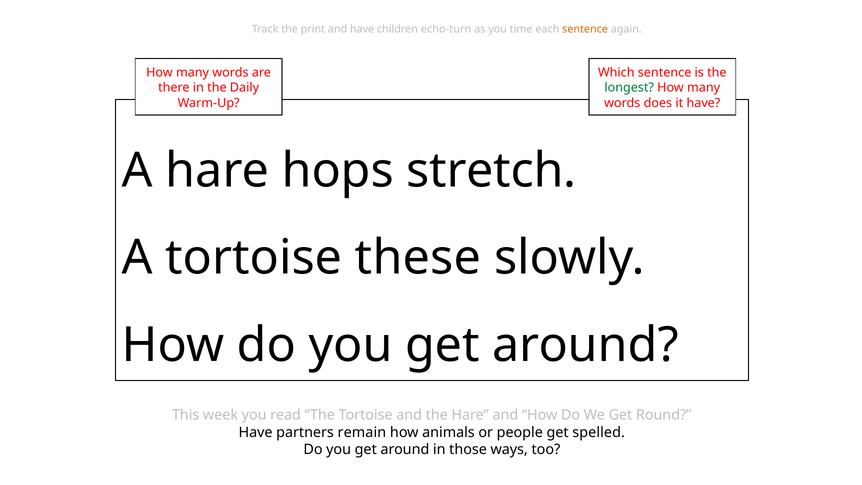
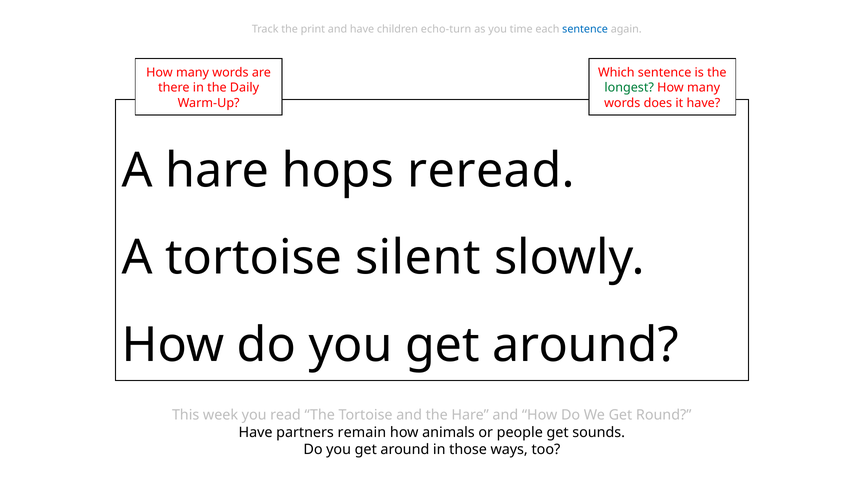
sentence colour: orange -> blue (585, 29)
stretch: stretch -> reread (491, 170)
these: these -> silent (418, 258)
spelled: spelled -> sounds (599, 432)
